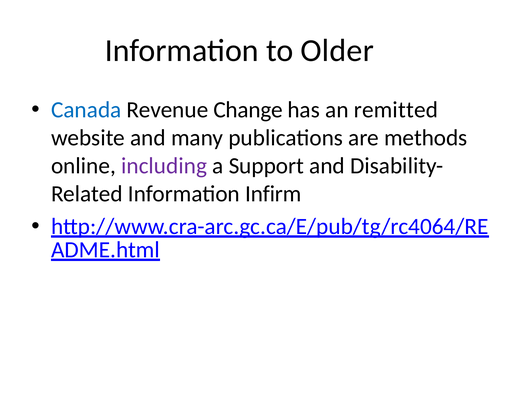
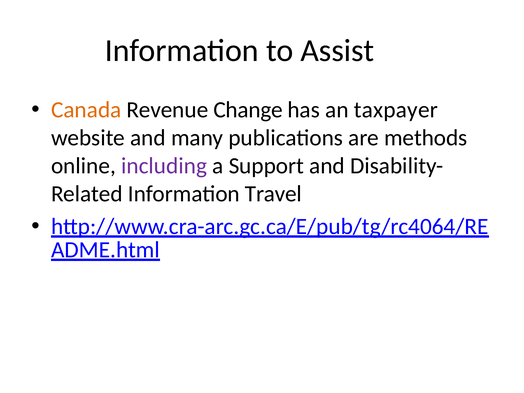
Older: Older -> Assist (337, 51)
Canada colour: blue -> orange (86, 110)
remitted: remitted -> taxpayer (396, 110)
Infirm: Infirm -> Travel (273, 194)
